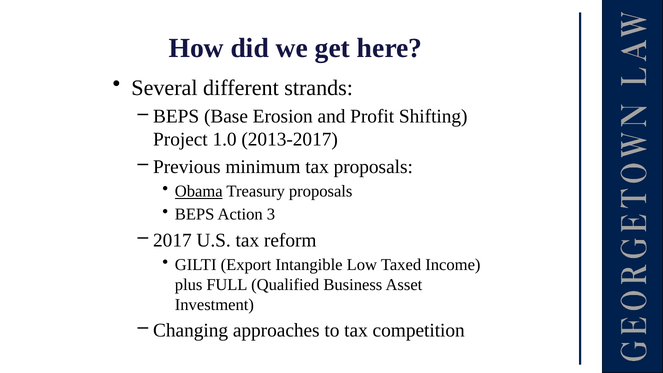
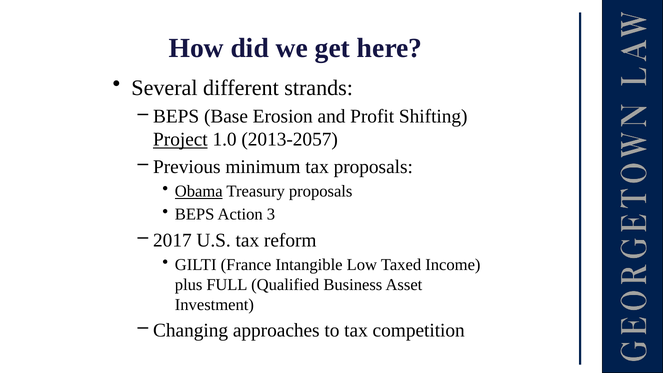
Project underline: none -> present (180, 140)
2013-2017: 2013-2017 -> 2013-2057 (290, 140)
Export: Export -> France (246, 265)
